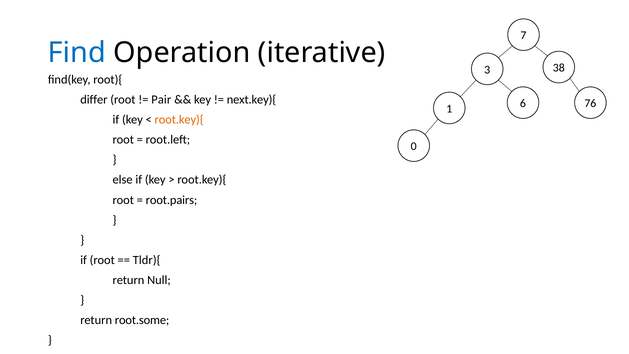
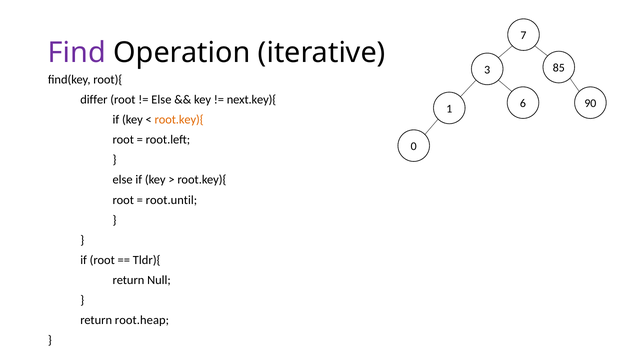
Find colour: blue -> purple (77, 53)
38: 38 -> 85 (559, 68)
Pair: Pair -> Else (161, 100)
76: 76 -> 90 (590, 103)
root.pairs: root.pairs -> root.until (171, 200)
root.some: root.some -> root.heap (142, 320)
